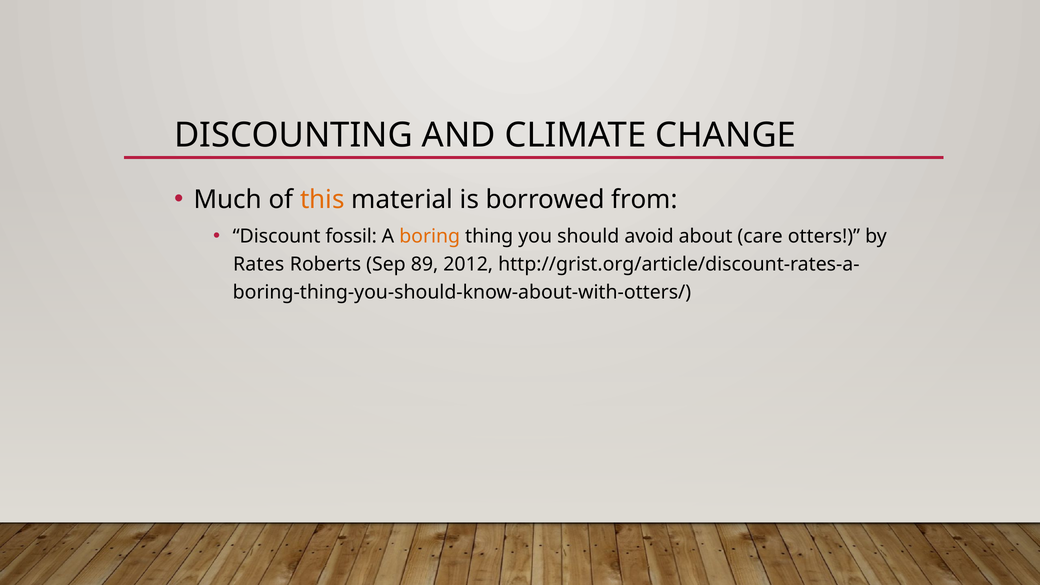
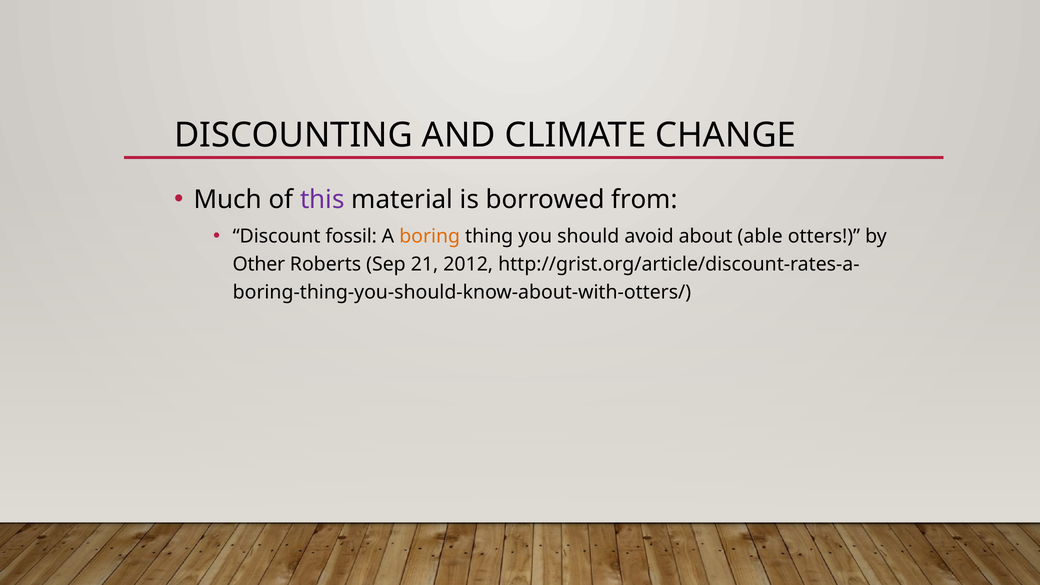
this colour: orange -> purple (322, 199)
care: care -> able (760, 236)
Rates: Rates -> Other (259, 264)
89: 89 -> 21 (425, 264)
